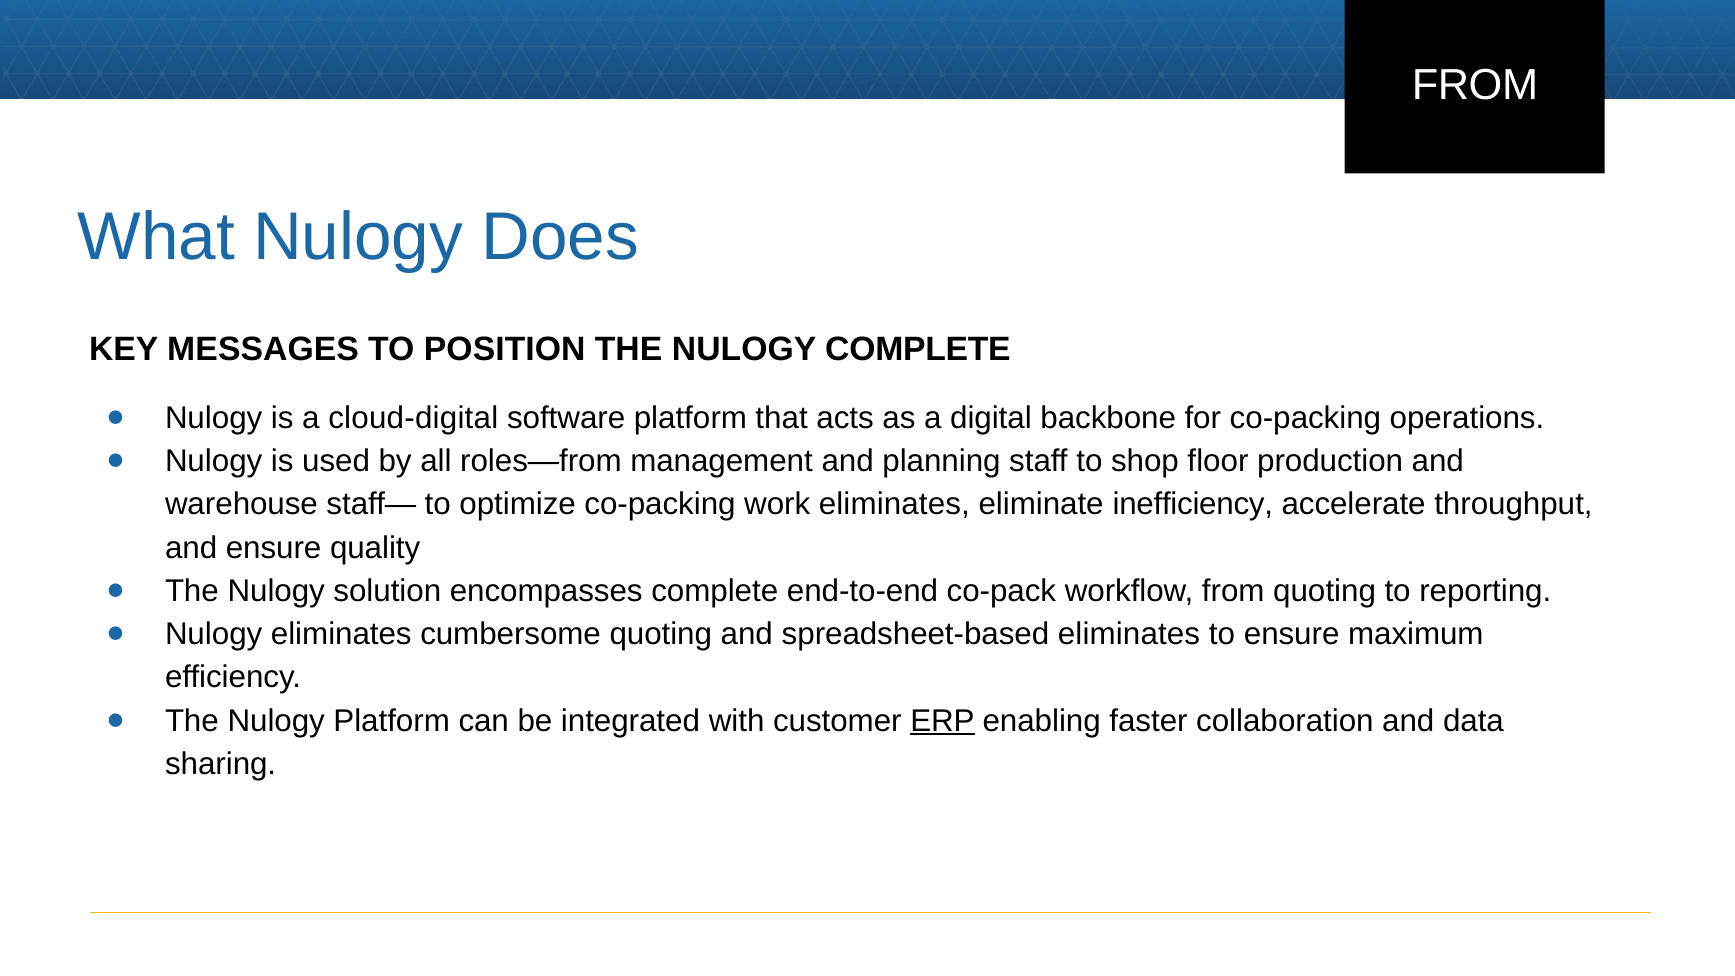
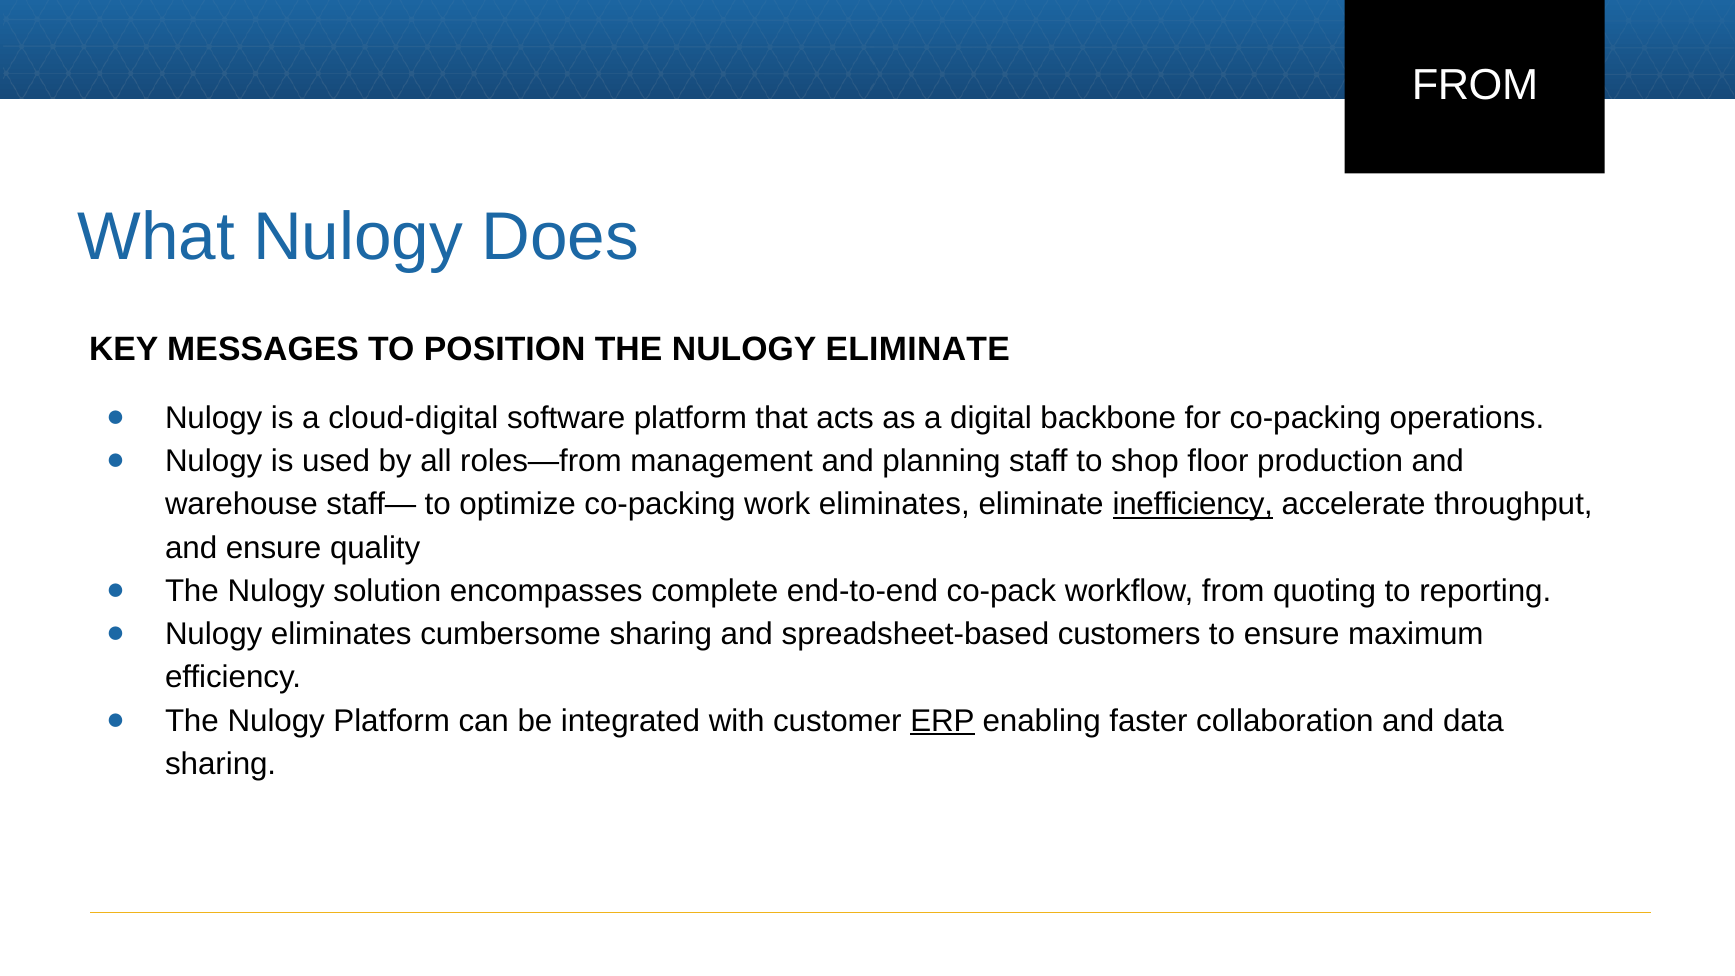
NULOGY COMPLETE: COMPLETE -> ELIMINATE (918, 349)
inefficiency underline: none -> present (1193, 505)
cumbersome quoting: quoting -> sharing (661, 634)
spreadsheet-based eliminates: eliminates -> customers (1129, 634)
